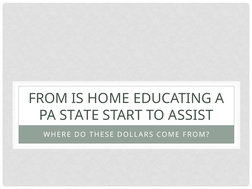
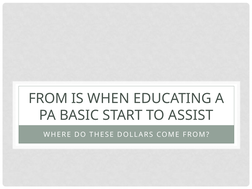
HOME: HOME -> WHEN (108, 98)
STATE: STATE -> BASIC (79, 115)
